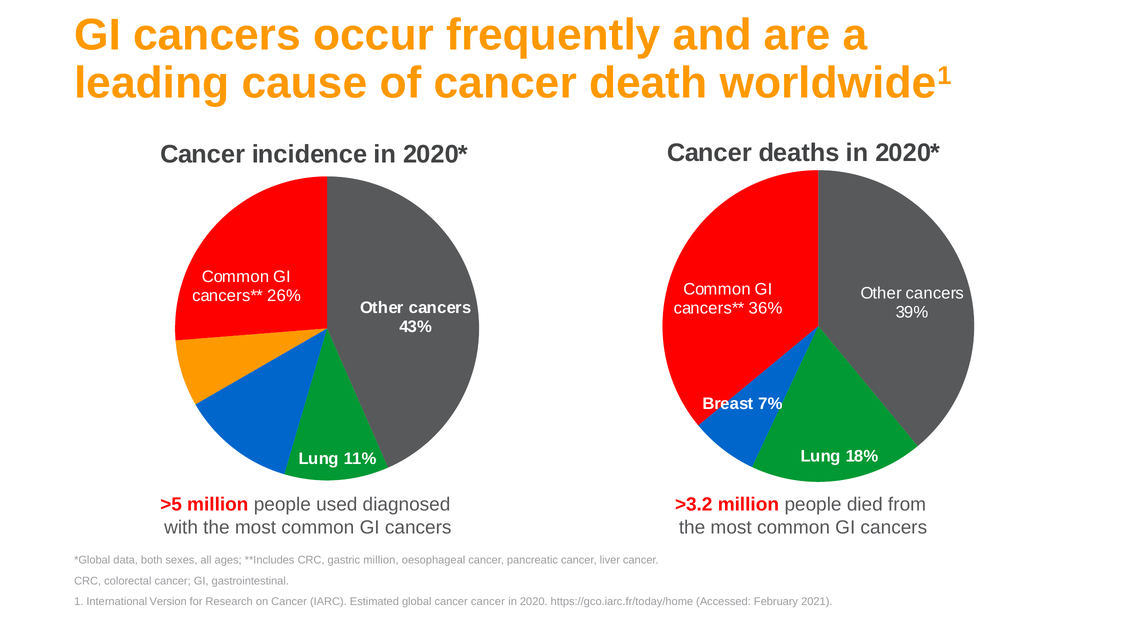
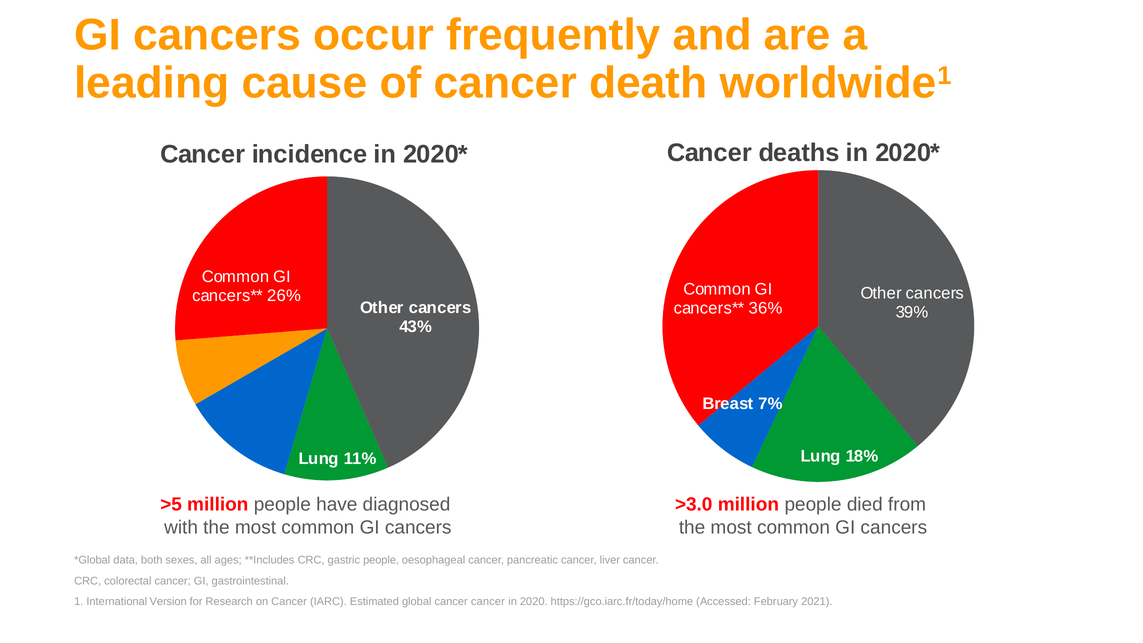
used: used -> have (337, 504)
>3.2: >3.2 -> >3.0 (694, 505)
gastric million: million -> people (381, 560)
